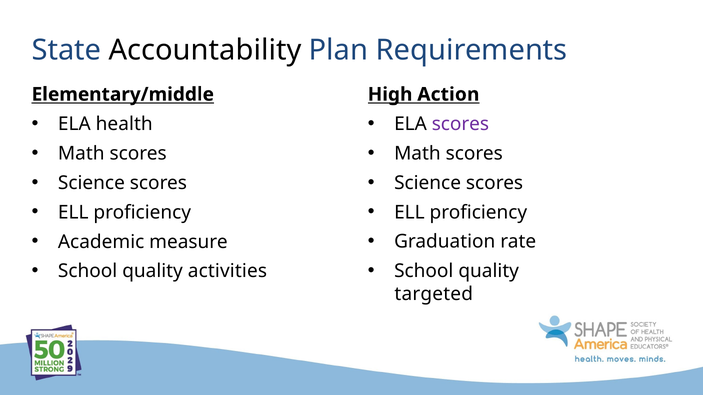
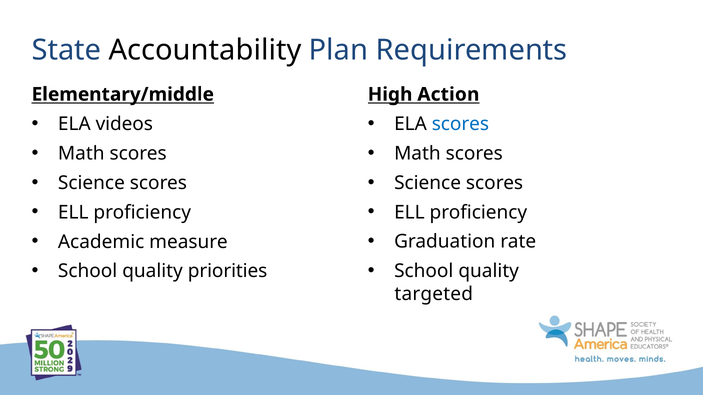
scores colour: purple -> blue (460, 124)
health: health -> videos (124, 124)
activities: activities -> priorities (228, 271)
